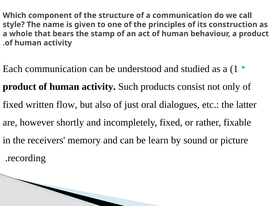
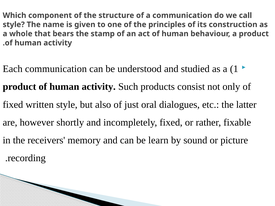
written flow: flow -> style (67, 105)
